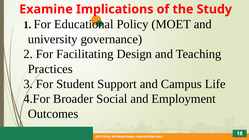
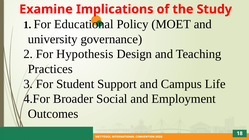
Facilitating: Facilitating -> Hypothesis (85, 54)
